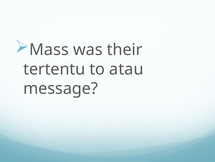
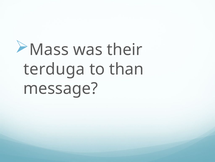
tertentu: tertentu -> terduga (54, 69)
atau: atau -> than (126, 69)
